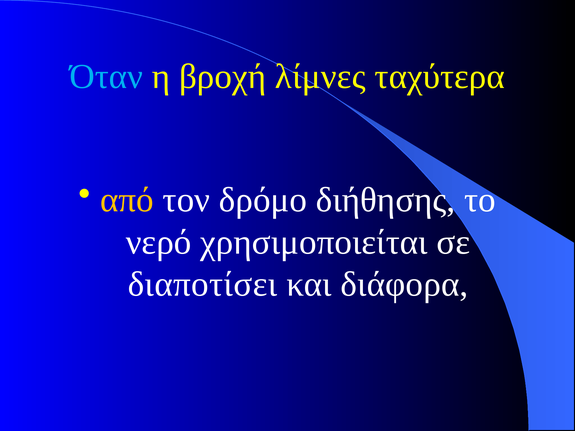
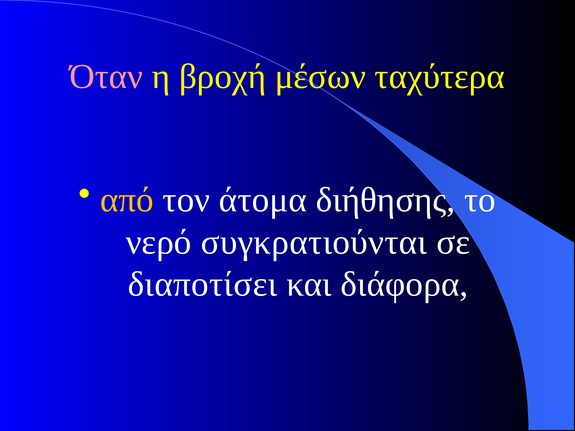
Όταν colour: light blue -> pink (106, 77)
λίμνες: λίμνες -> μέσων (320, 77)
δρόμο: δρόμο -> άτομα (263, 200)
χρησιμοποιείται: χρησιμοποιείται -> συγκρατιούνται (314, 242)
